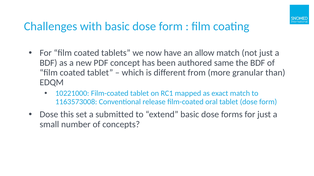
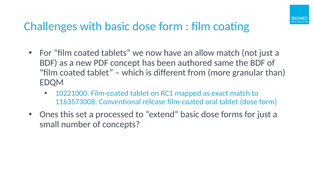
Dose: Dose -> Ones (49, 115)
submitted: submitted -> processed (115, 115)
